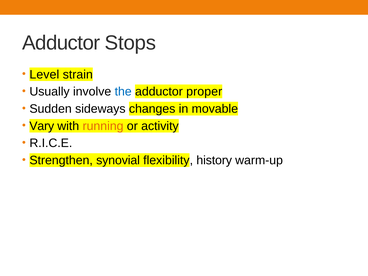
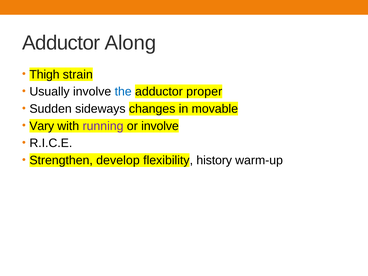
Stops: Stops -> Along (130, 43)
Level: Level -> Thigh (44, 74)
running colour: orange -> purple (103, 126)
or activity: activity -> involve (160, 126)
synovial: synovial -> develop (118, 160)
